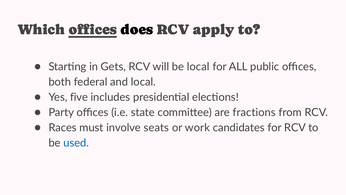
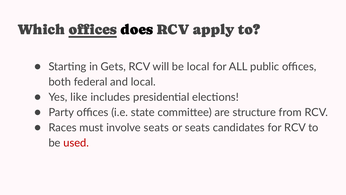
five: five -> like (79, 97)
fractions: fractions -> structure (254, 112)
or work: work -> seats (197, 127)
used colour: blue -> red (76, 143)
